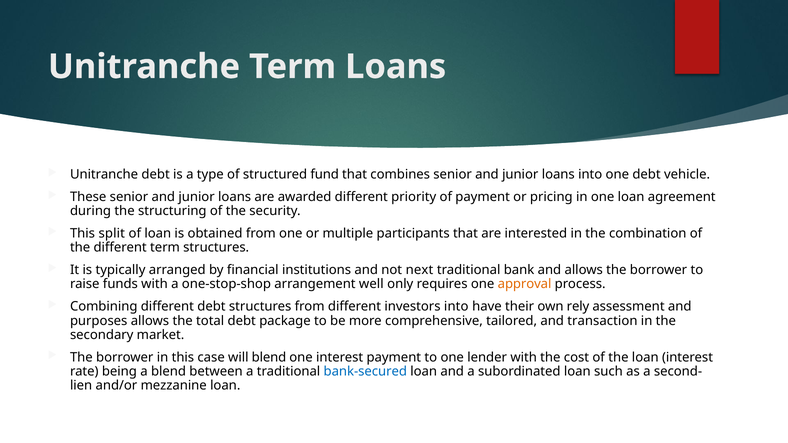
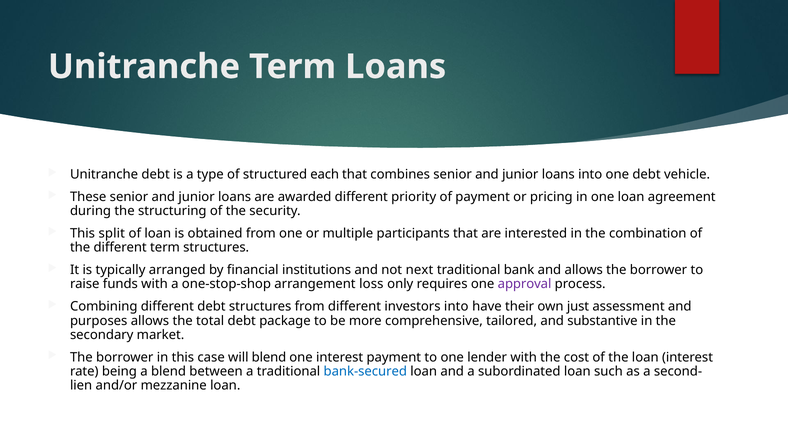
fund: fund -> each (325, 175)
well: well -> loss (371, 284)
approval colour: orange -> purple (525, 284)
rely: rely -> just (578, 307)
transaction: transaction -> substantive (602, 321)
